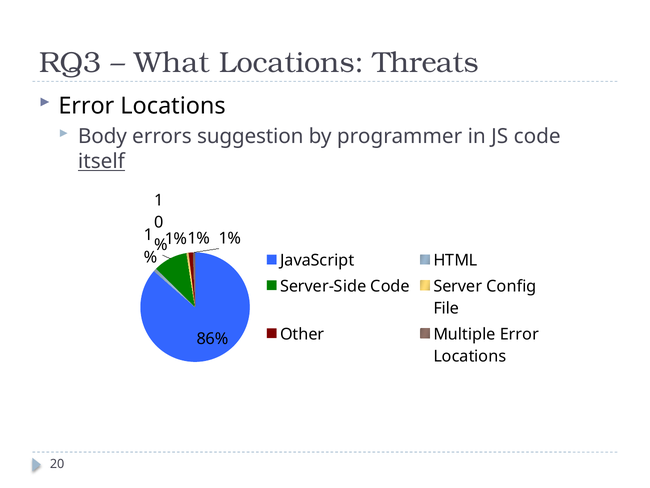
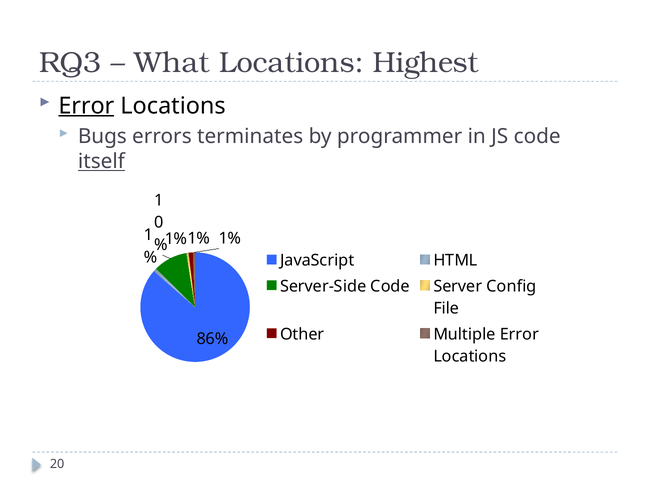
Threats: Threats -> Highest (426, 63)
Error underline: none -> present (86, 106)
Body: Body -> Bugs (102, 136)
suggestion: suggestion -> terminates (250, 136)
